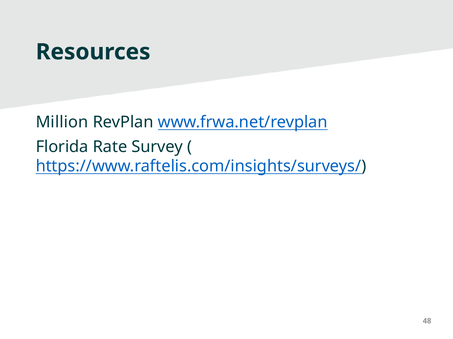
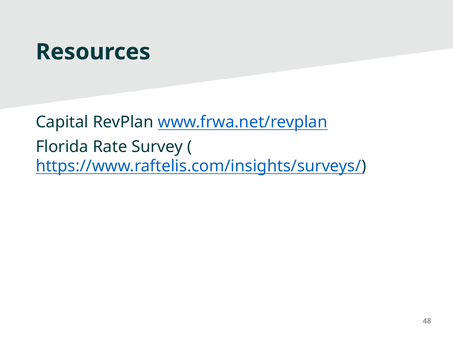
Million: Million -> Capital (62, 122)
